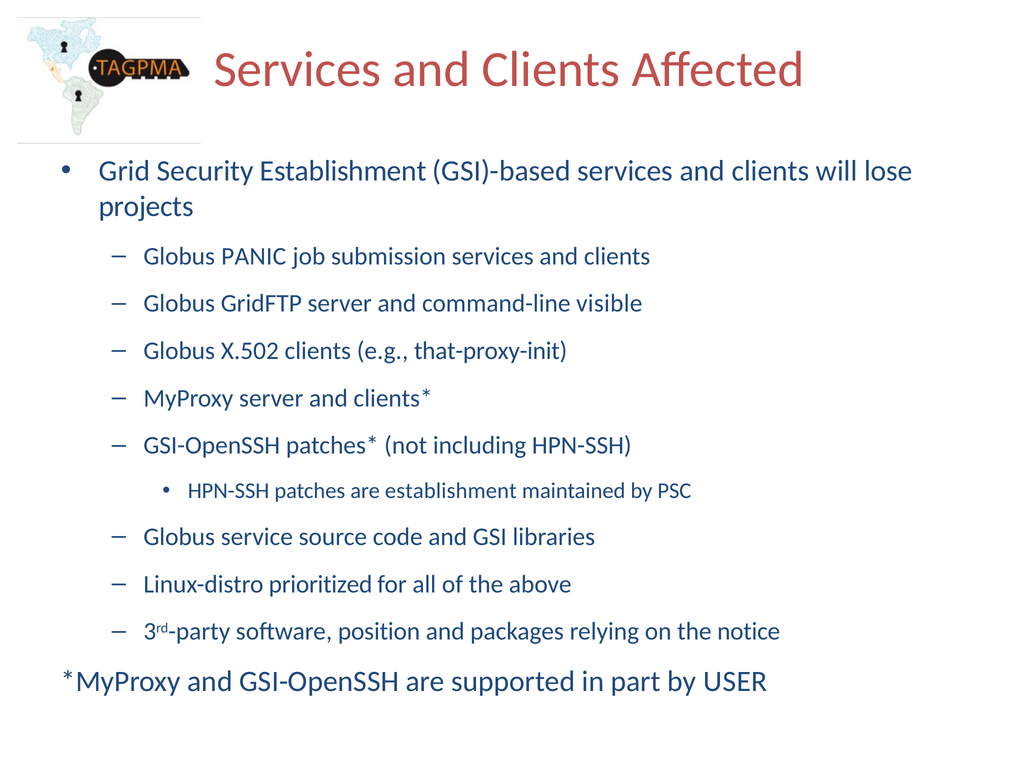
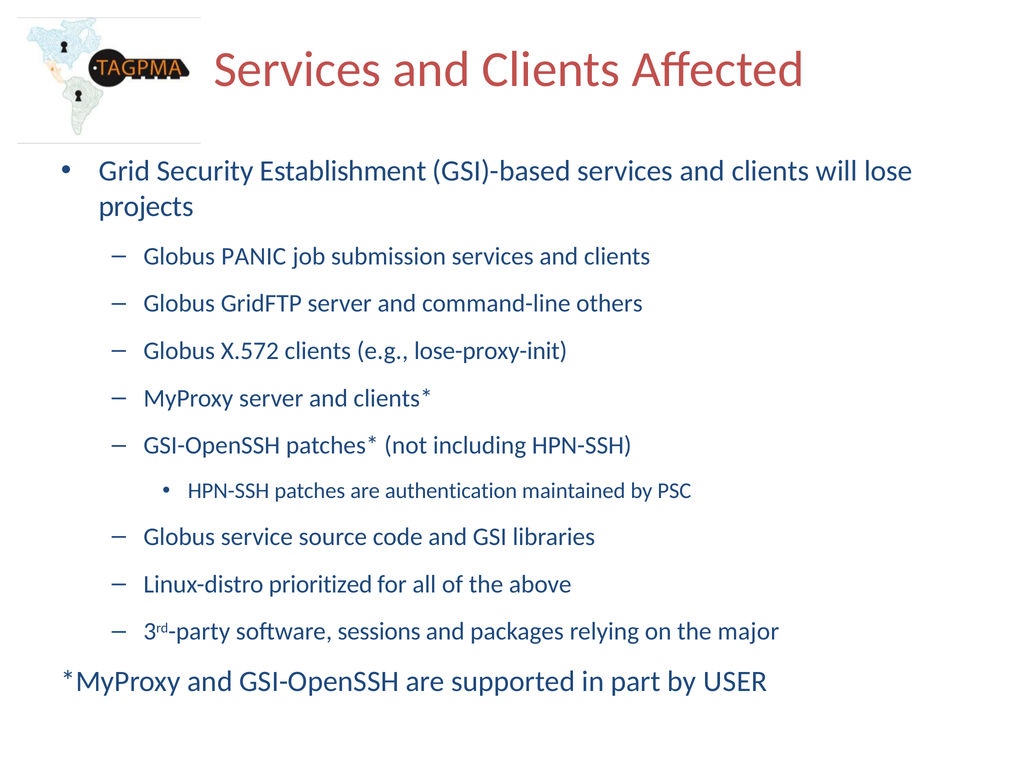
visible: visible -> others (609, 304)
X.502: X.502 -> X.572 (250, 351)
that-proxy-init: that-proxy-init -> lose-proxy-init (491, 351)
are establishment: establishment -> authentication (451, 491)
position: position -> sessions (379, 632)
notice: notice -> major (748, 632)
